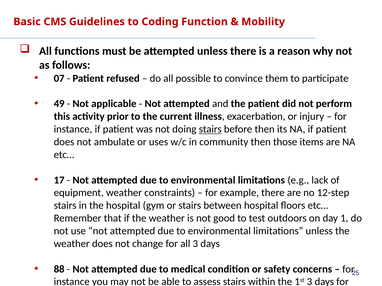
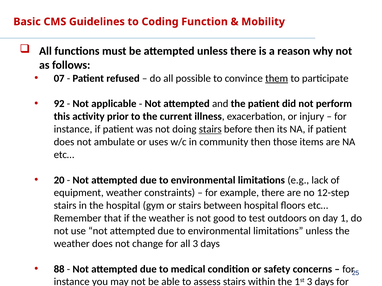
them underline: none -> present (277, 78)
49: 49 -> 92 (59, 104)
17: 17 -> 20 (59, 180)
